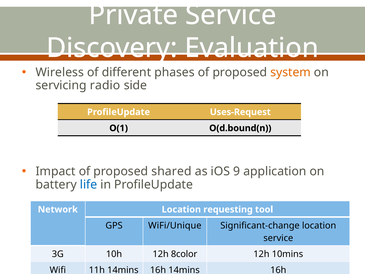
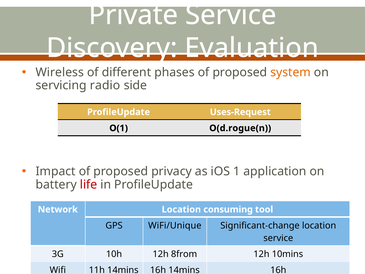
O(d.bound(n: O(d.bound(n -> O(d.rogue(n (240, 128)
shared: shared -> privacy (172, 171)
9: 9 -> 1 (237, 171)
life colour: blue -> red (89, 184)
requesting: requesting -> consuming (228, 209)
8color: 8color -> 8from (184, 254)
